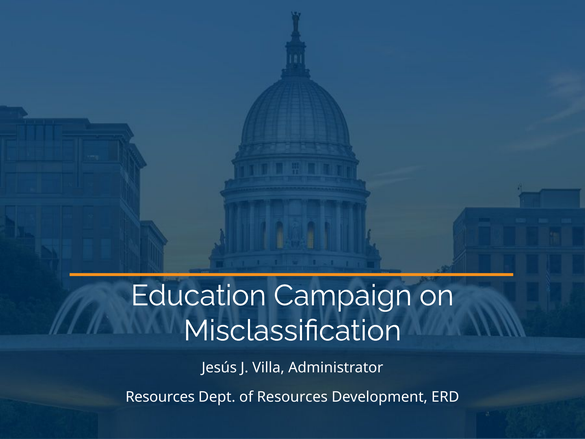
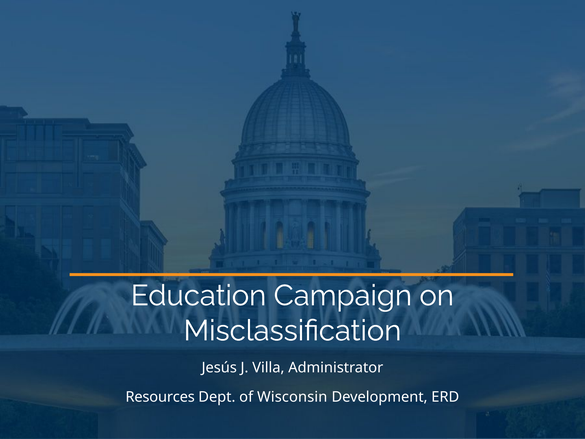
of Resources: Resources -> Wisconsin (292, 397)
